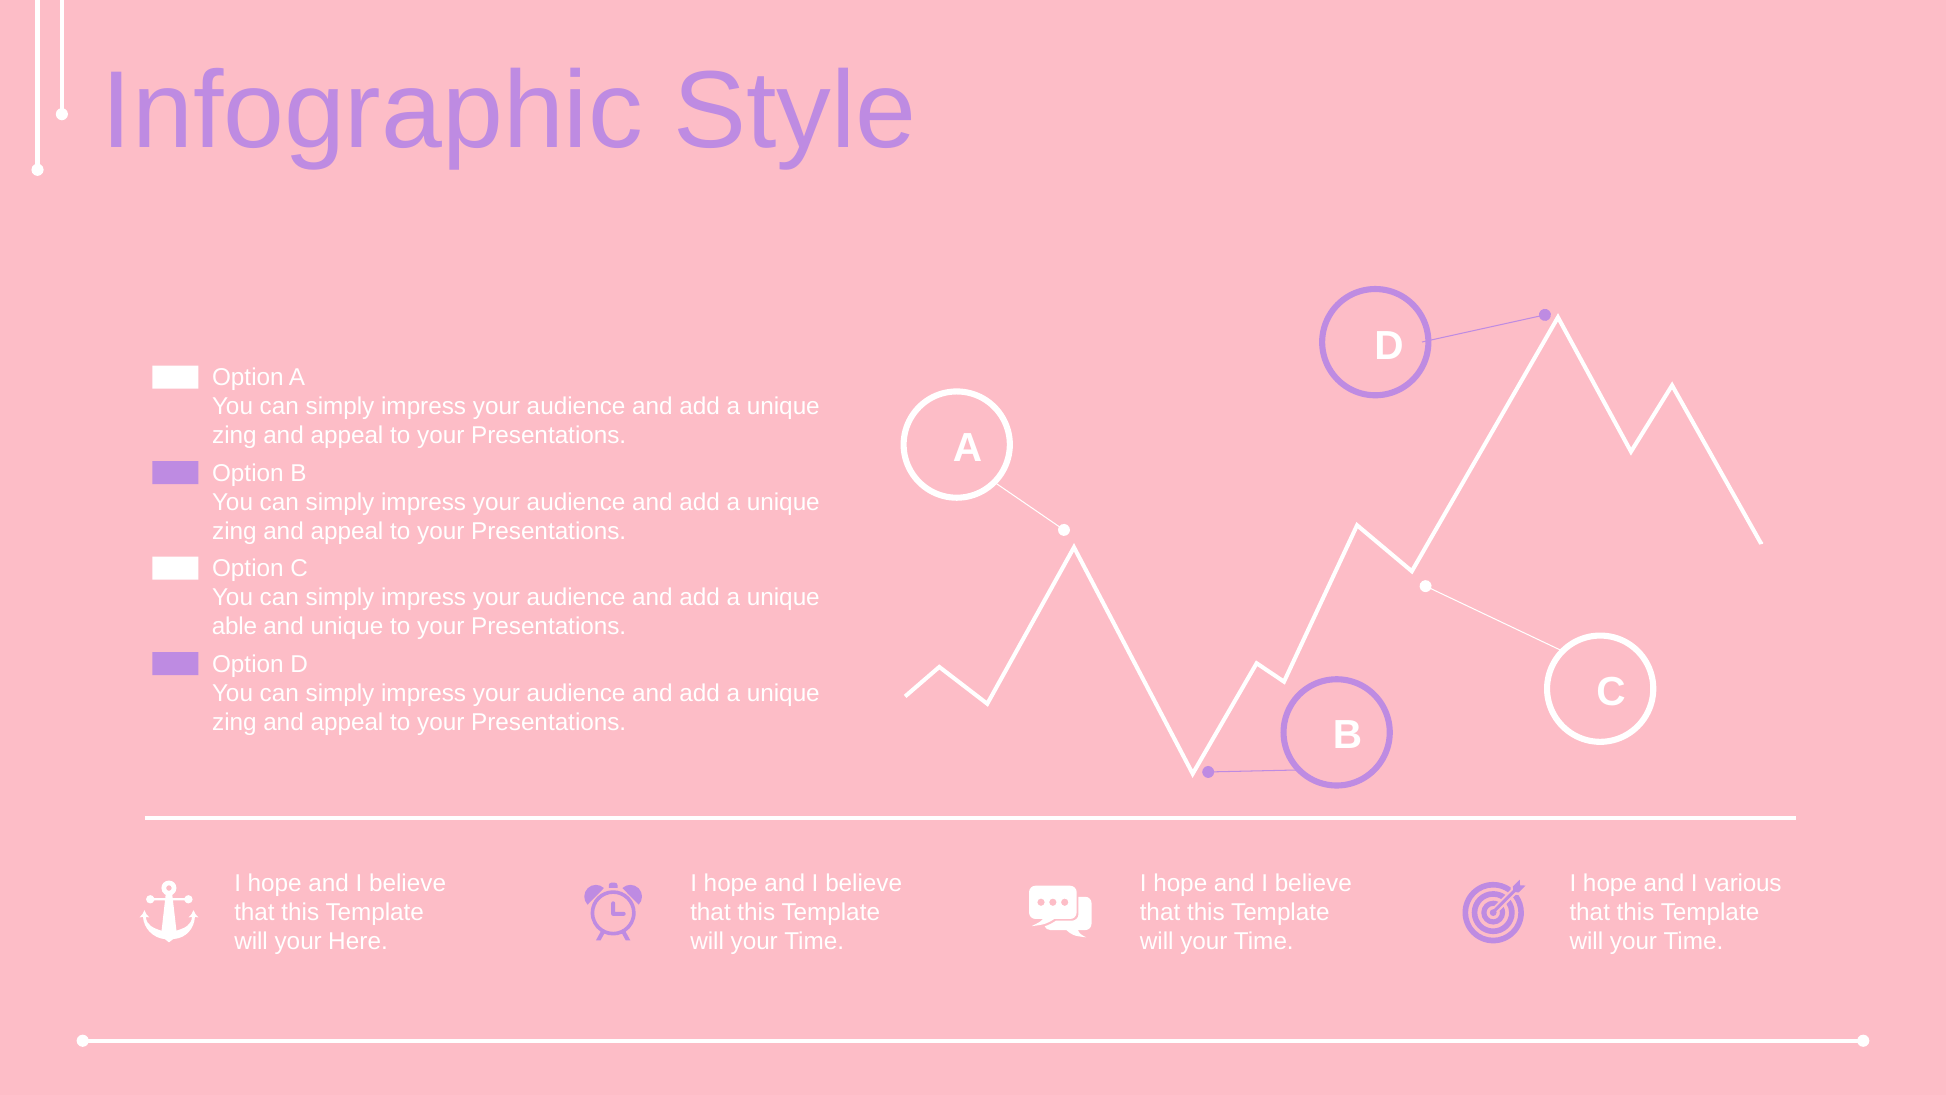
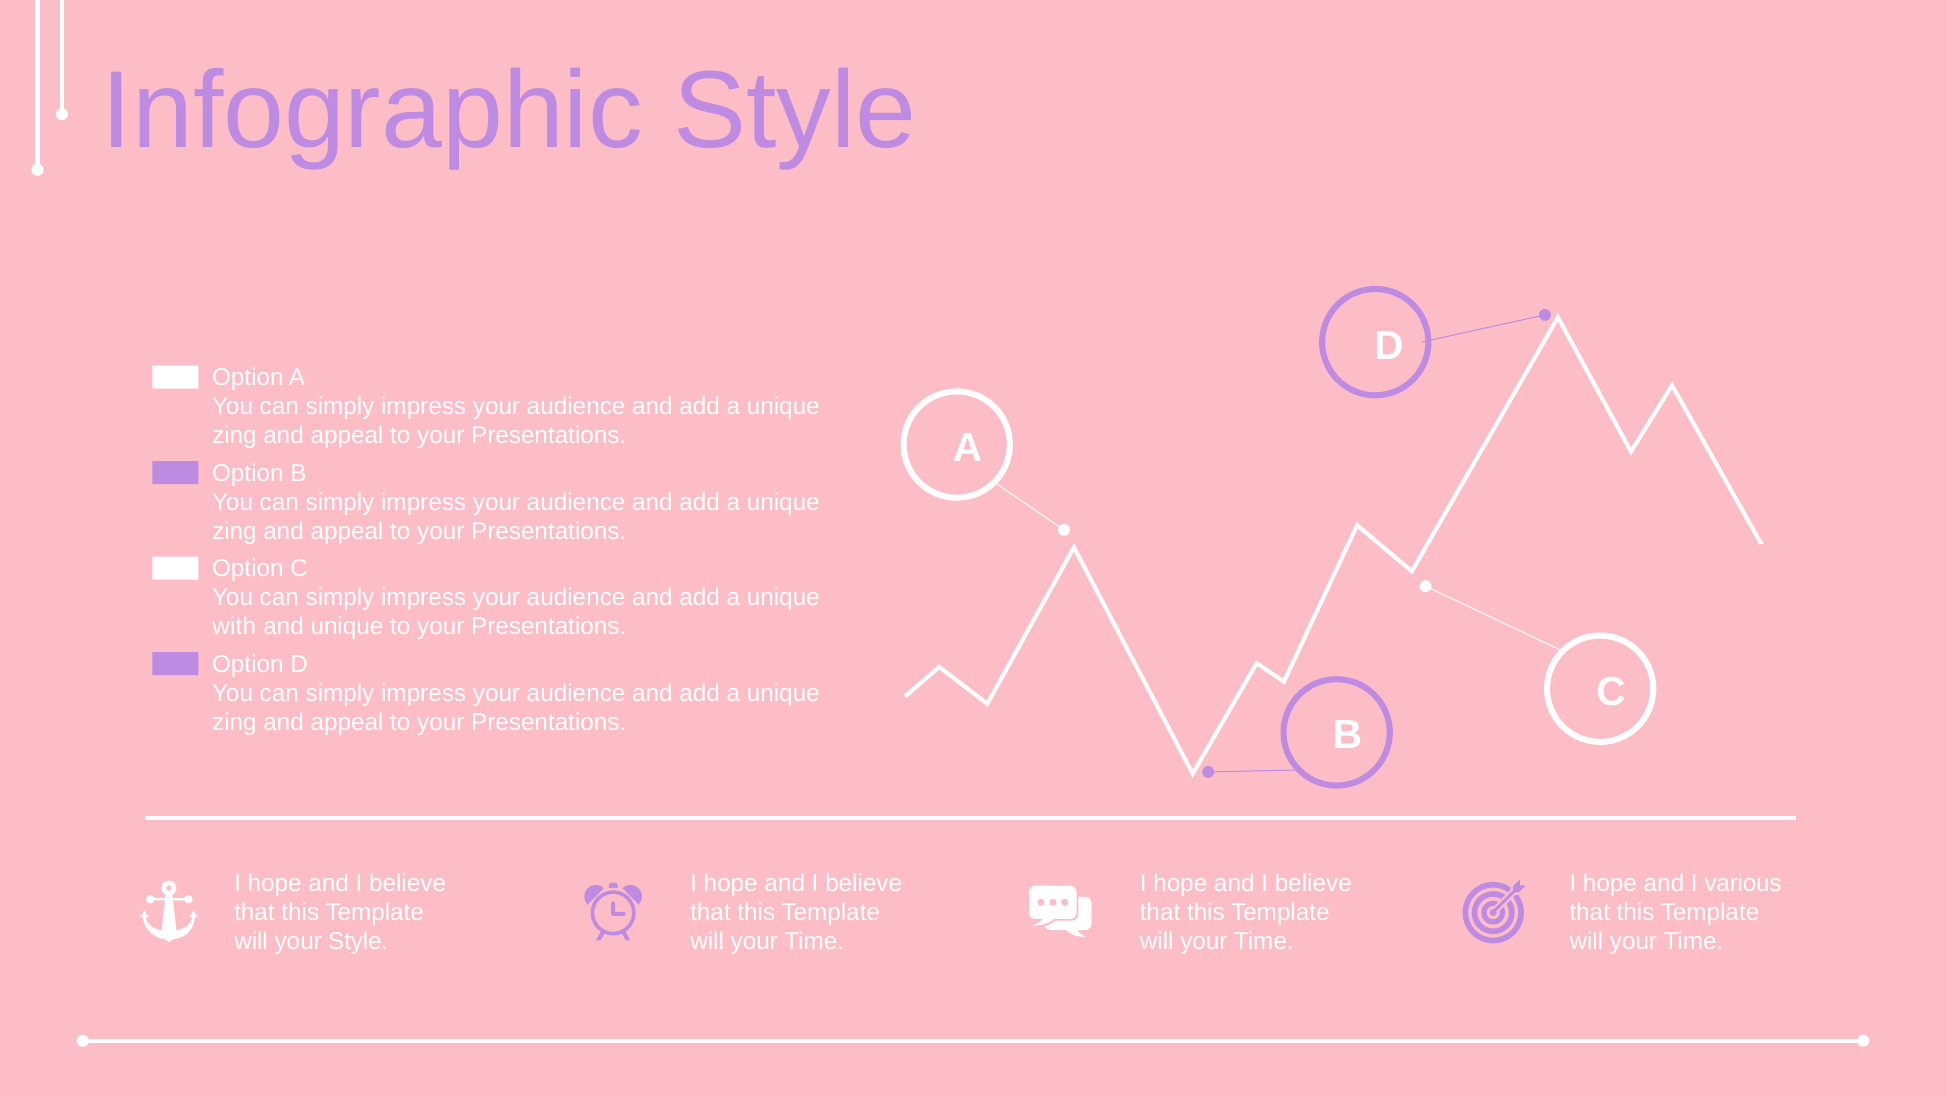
able: able -> with (234, 627)
your Here: Here -> Style (358, 941)
